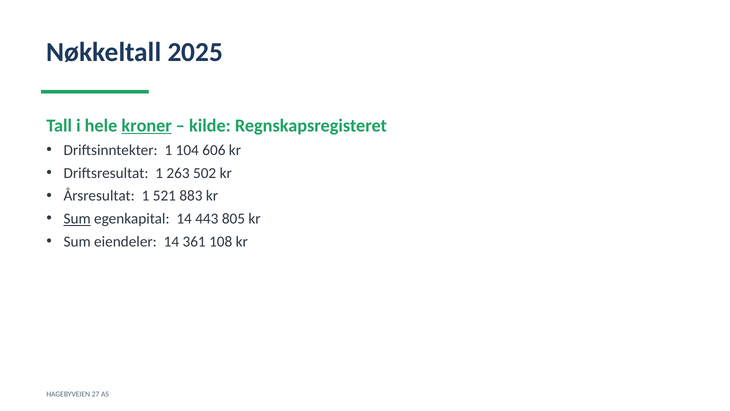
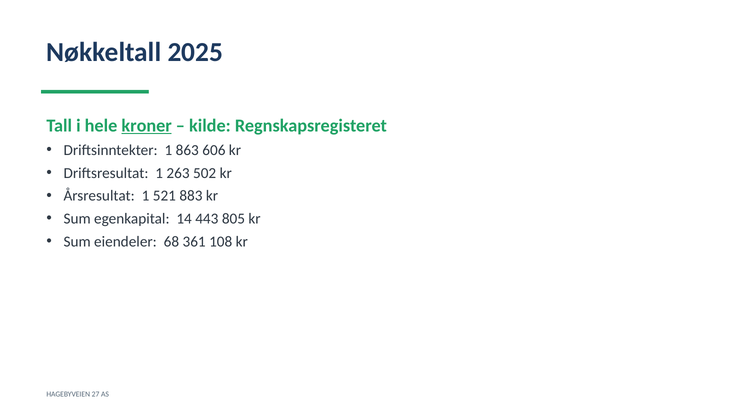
104: 104 -> 863 (187, 150)
Sum underline: present -> none (77, 219)
eiendeler 14: 14 -> 68 (171, 241)
